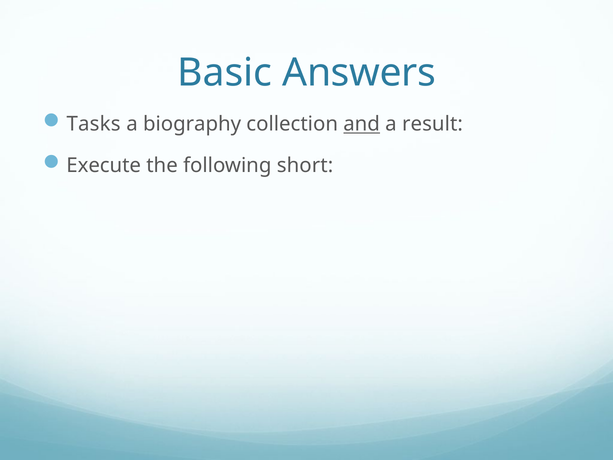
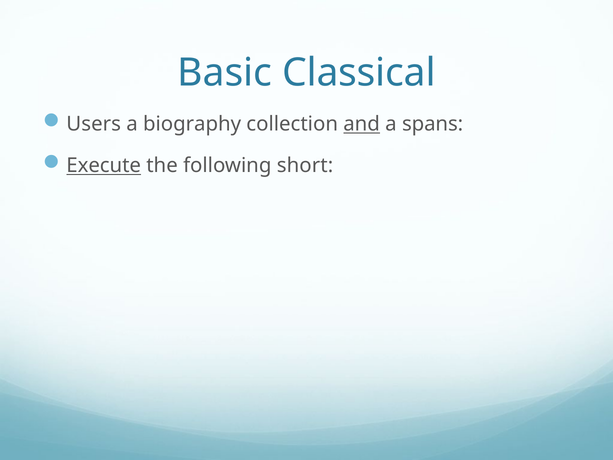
Answers: Answers -> Classical (359, 73)
Tasks: Tasks -> Users (94, 124)
result: result -> spans (433, 124)
Execute underline: none -> present (104, 166)
